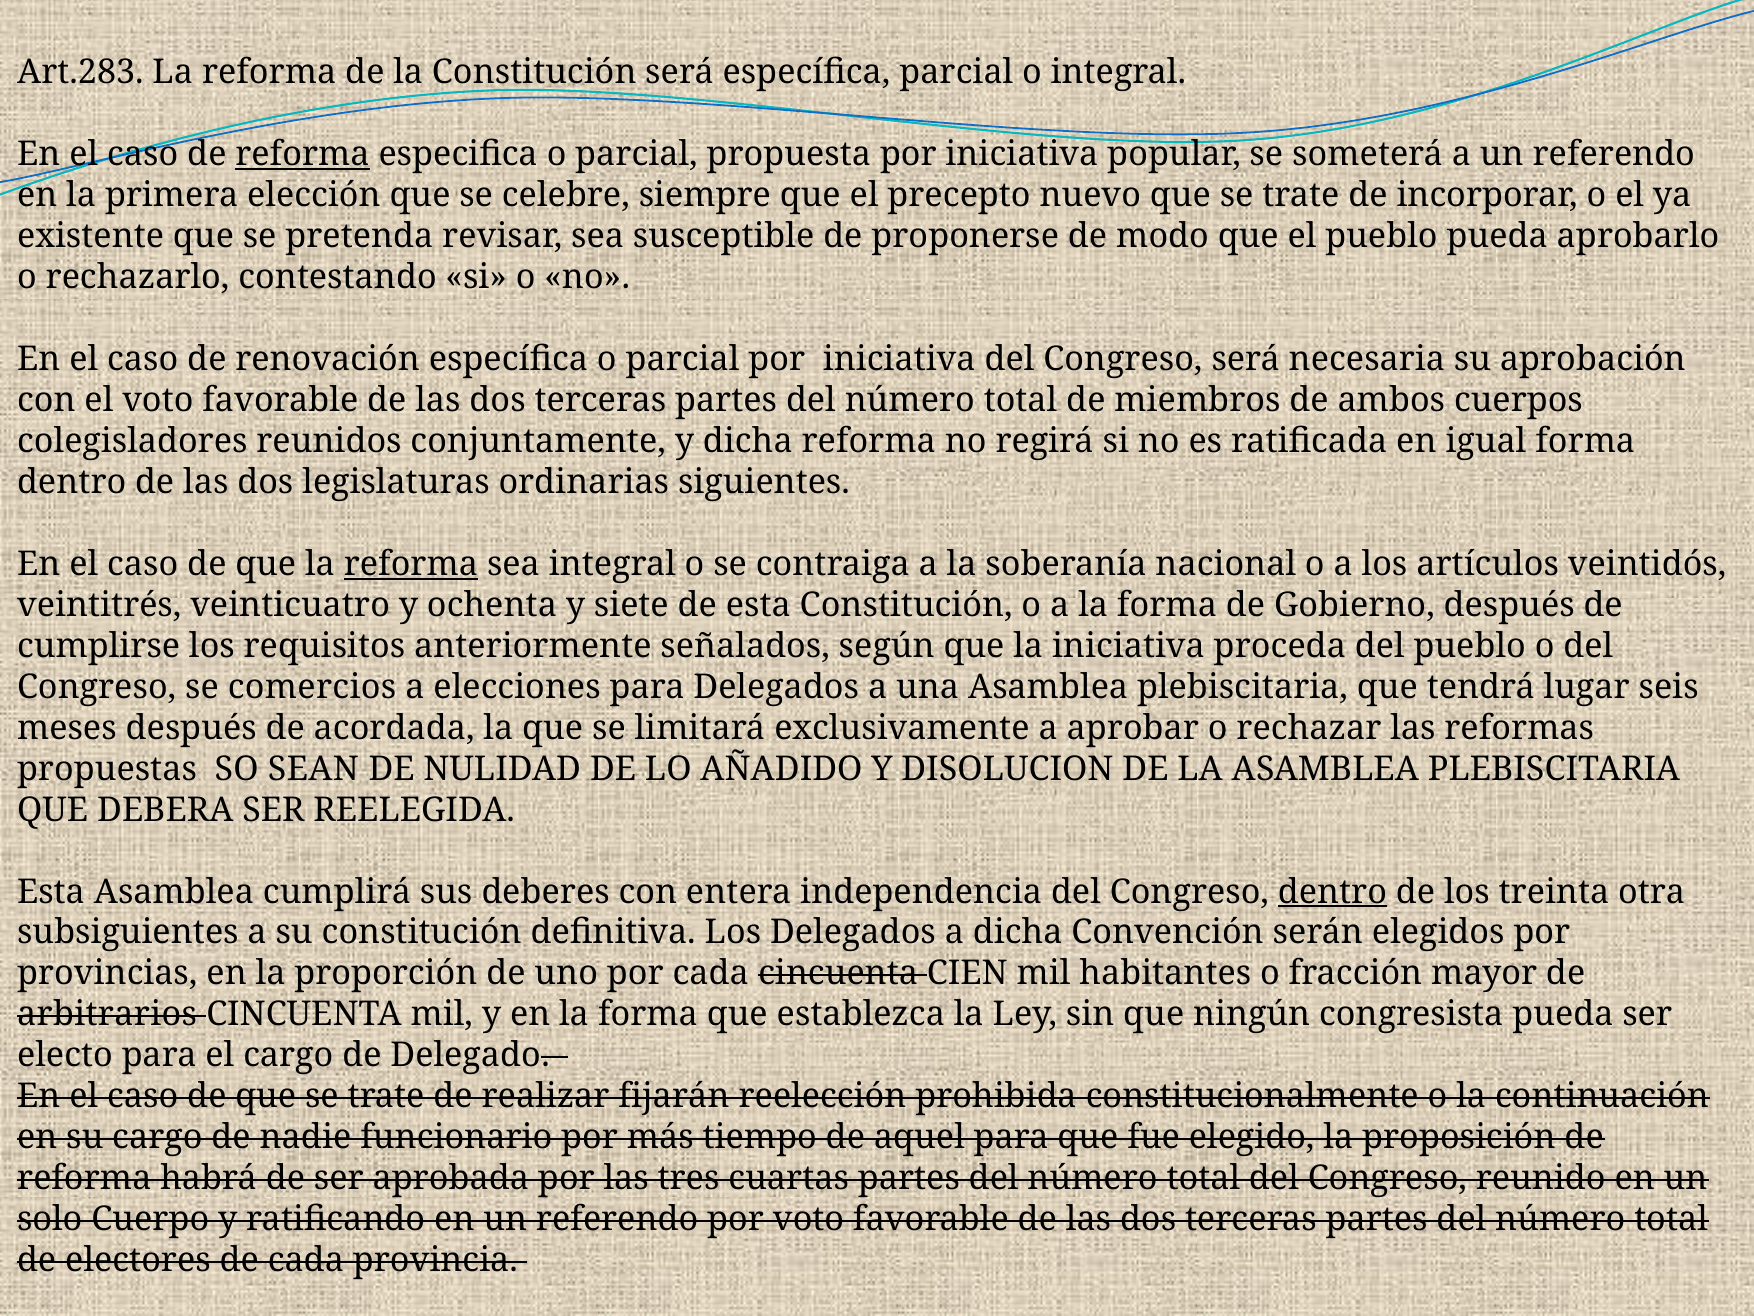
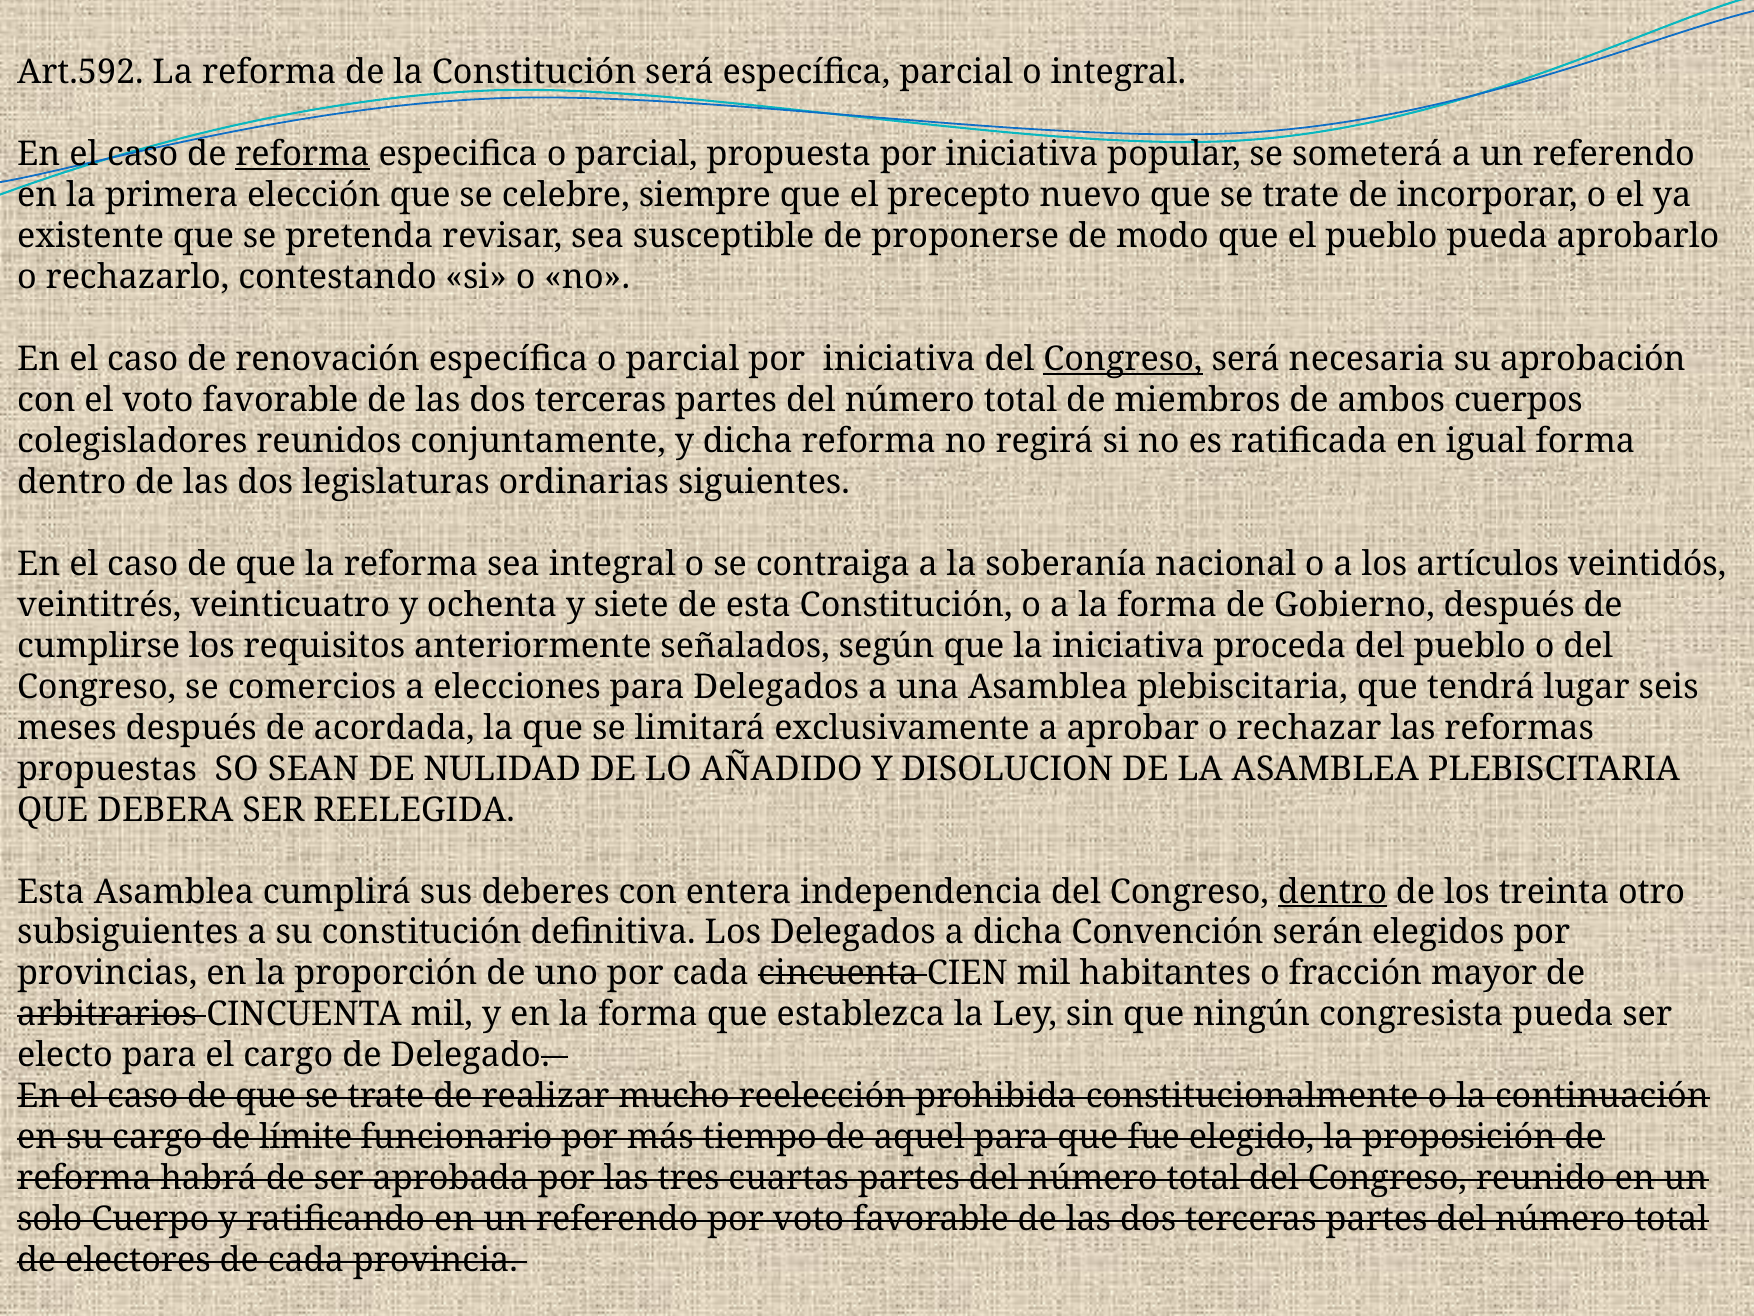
Art.283: Art.283 -> Art.592 (80, 72)
Congreso underline: none -> present (1123, 359)
reforma underline: present -> none (411, 564)
otra: otra -> otro (1652, 891)
fijarán: fijarán -> mucho (674, 1096)
nadie: nadie -> límite (306, 1137)
